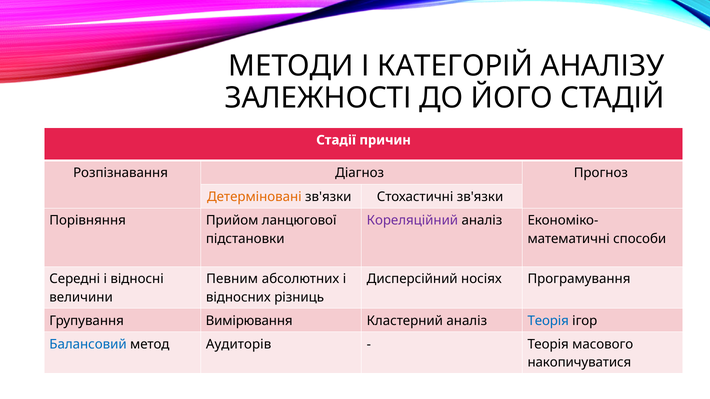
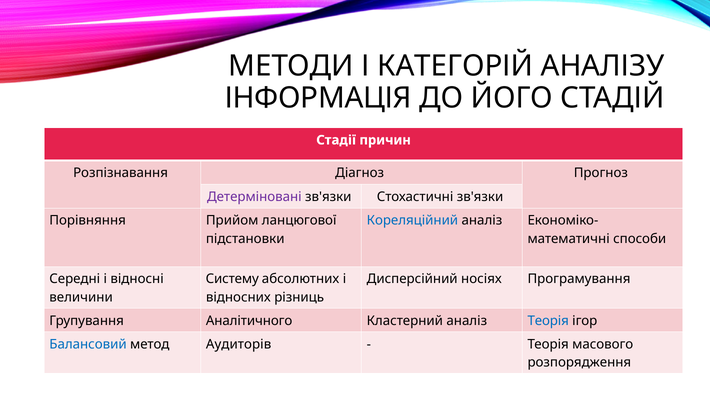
ЗАЛЕЖНОСТІ: ЗАЛЕЖНОСТІ -> ІНФОРМАЦІЯ (318, 98)
Детерміновані colour: orange -> purple (254, 197)
Кореляційний colour: purple -> blue (412, 221)
Певним: Певним -> Систему (232, 279)
Вимірювання: Вимірювання -> Аналітичного (249, 321)
накопичуватися: накопичуватися -> розпорядження (579, 363)
